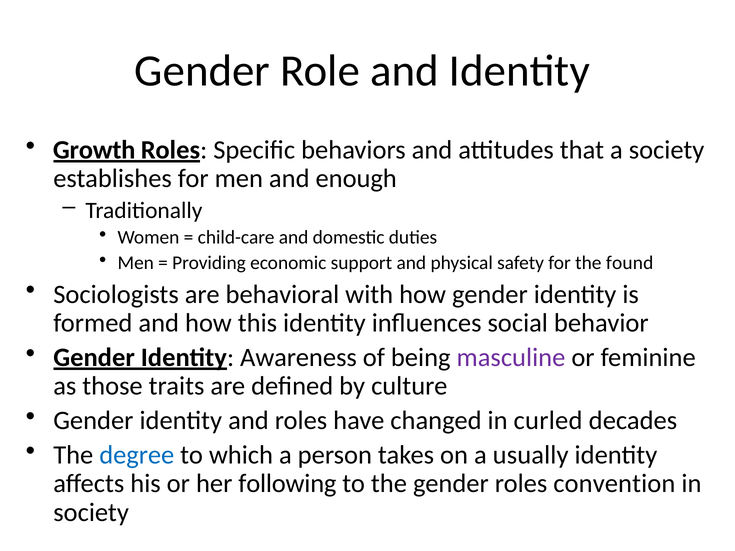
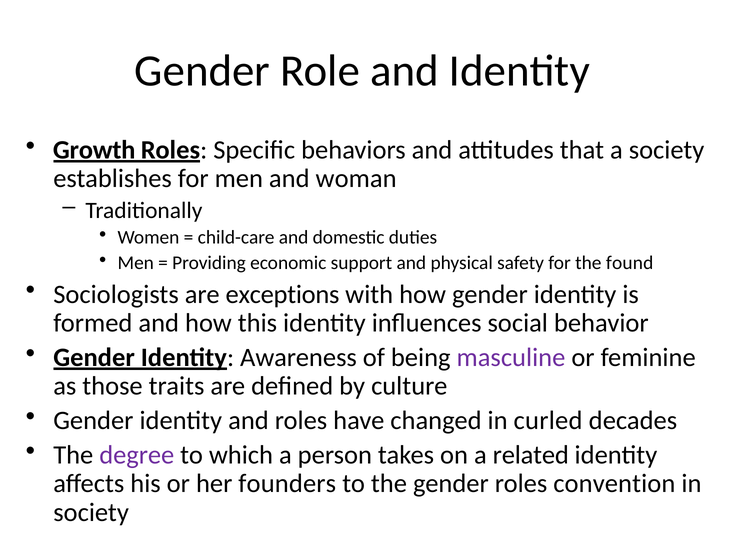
enough: enough -> woman (356, 179)
behavioral: behavioral -> exceptions (283, 294)
degree colour: blue -> purple (137, 455)
usually: usually -> related (531, 455)
following: following -> founders (287, 484)
